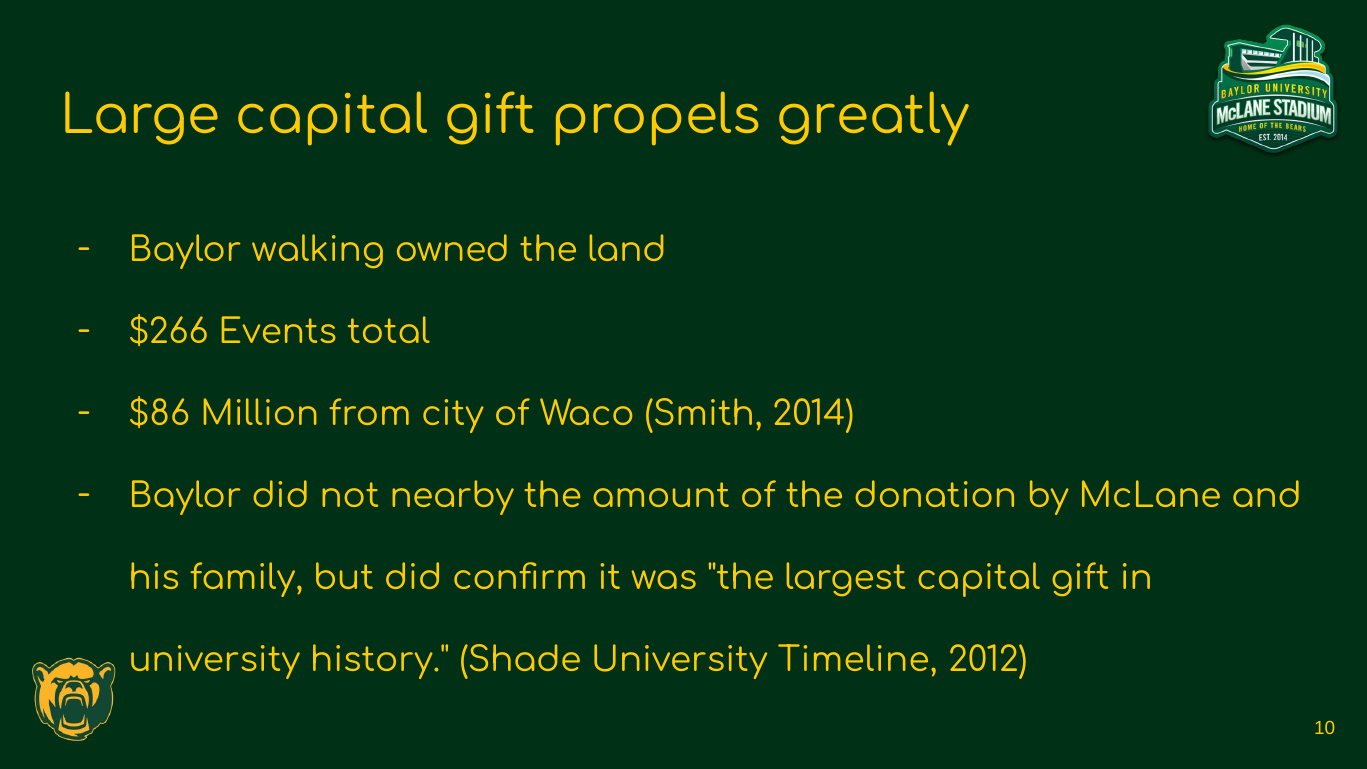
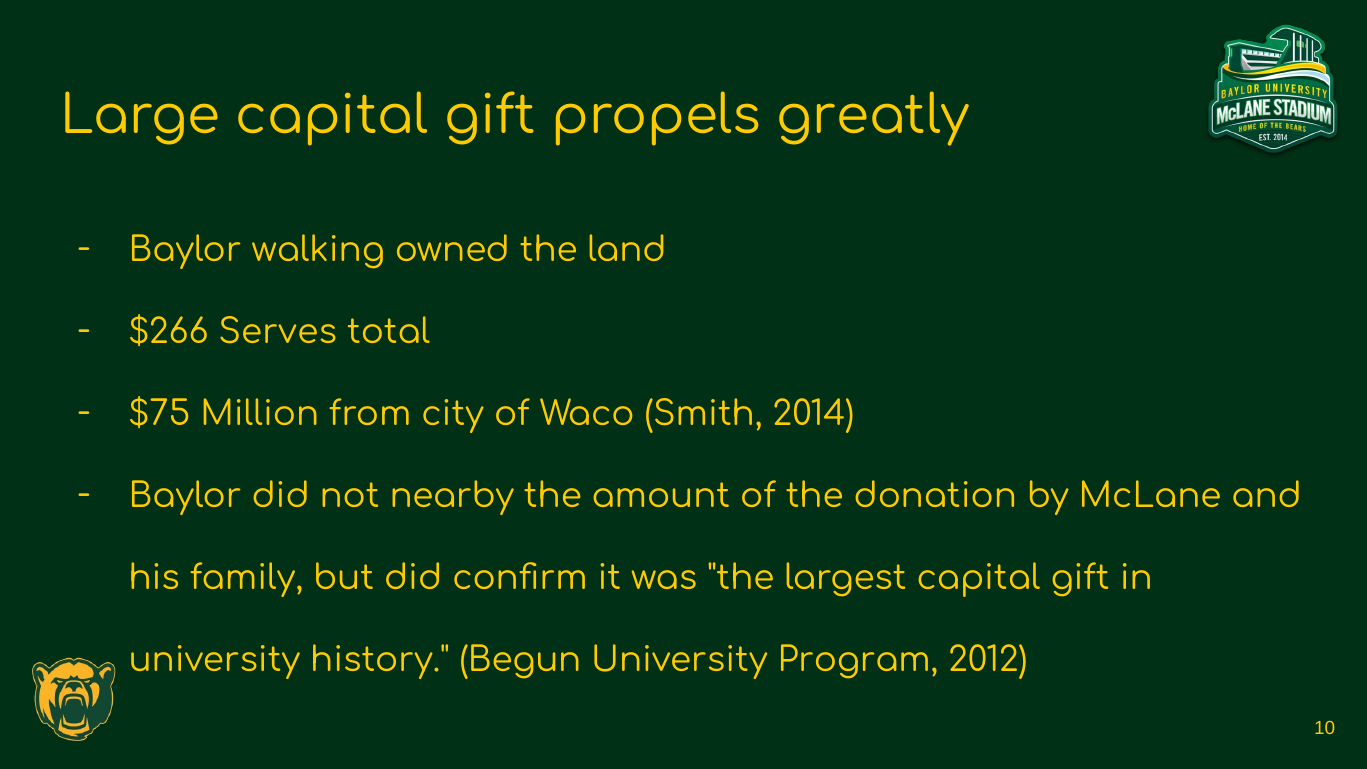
Events: Events -> Serves (278, 332)
$86: $86 -> $75 (159, 414)
Shade: Shade -> Begun (520, 660)
Timeline: Timeline -> Program (858, 660)
